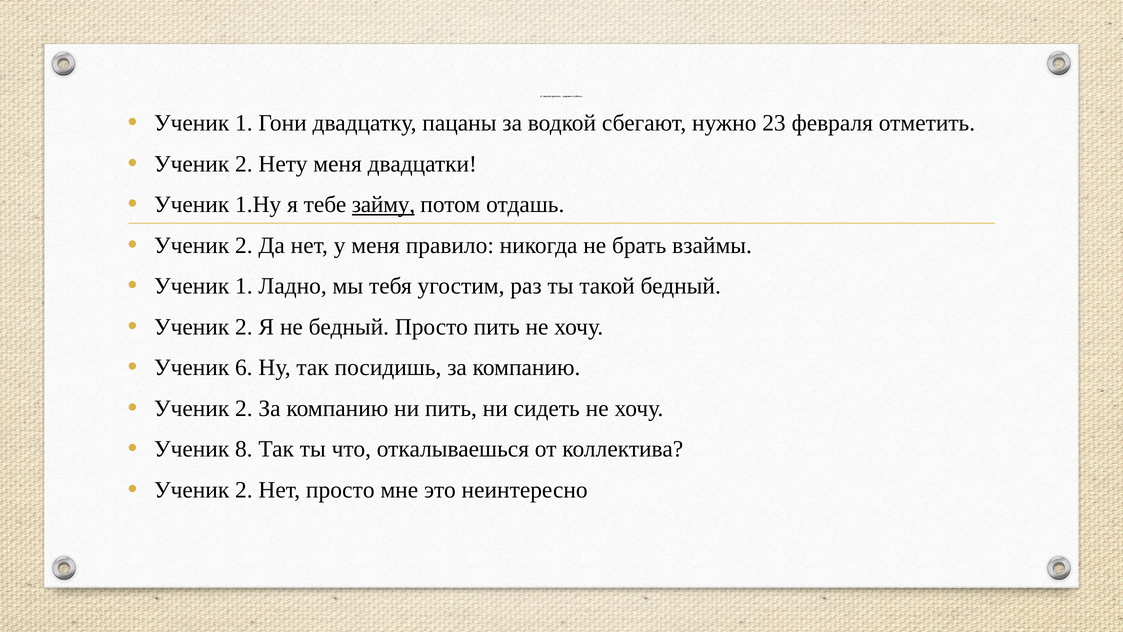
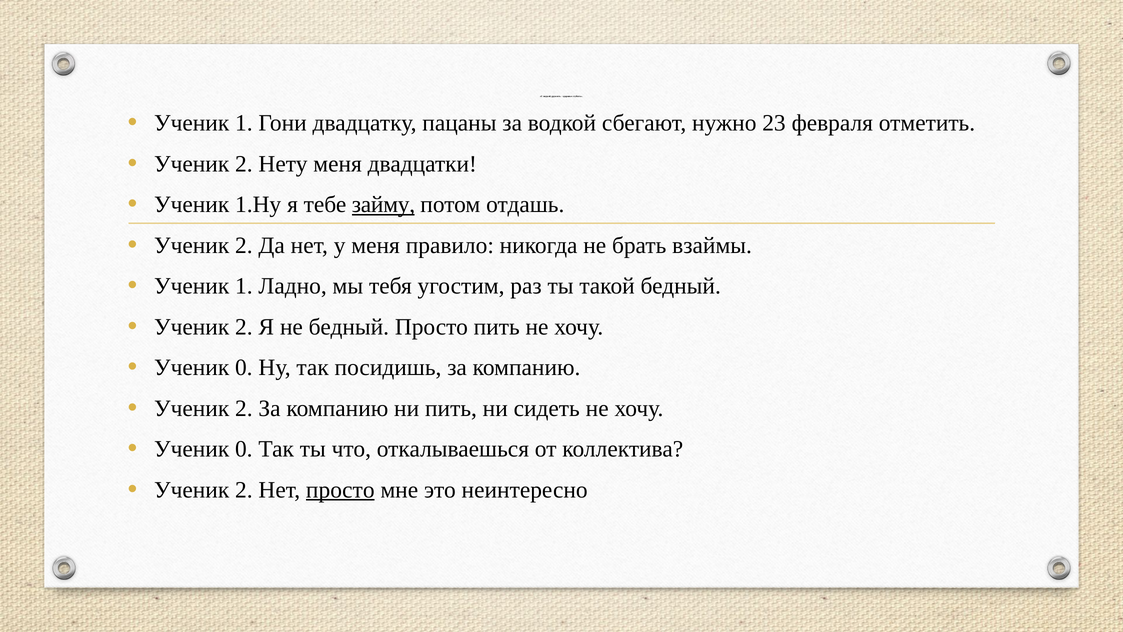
6: 6 -> 0 (244, 367)
8: 8 -> 0 (244, 449)
просто underline: none -> present (340, 490)
